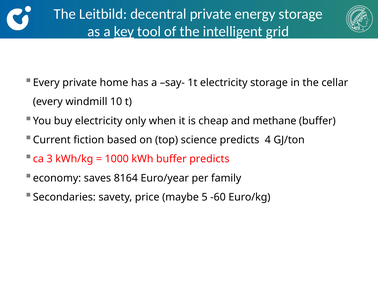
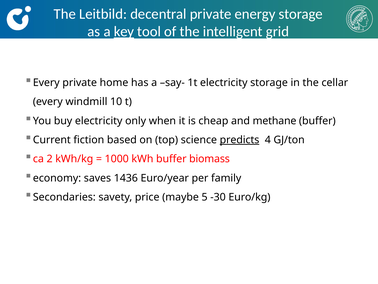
predicts underline: none -> present (240, 140)
3: 3 -> 2 (50, 159)
buffer predicts: predicts -> biomass (209, 159)
8164: 8164 -> 1436 (126, 178)
-60: -60 -> -30 (218, 197)
